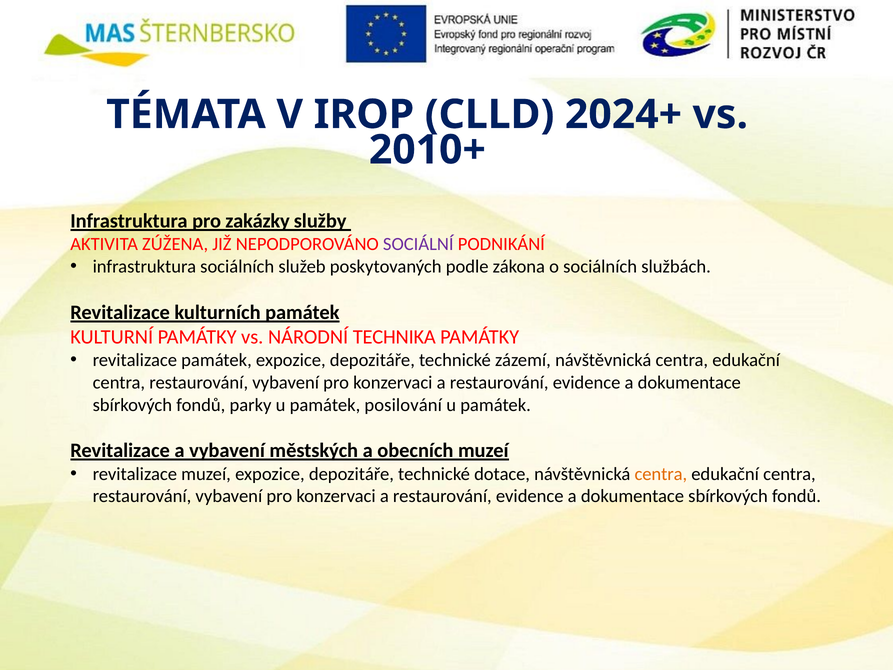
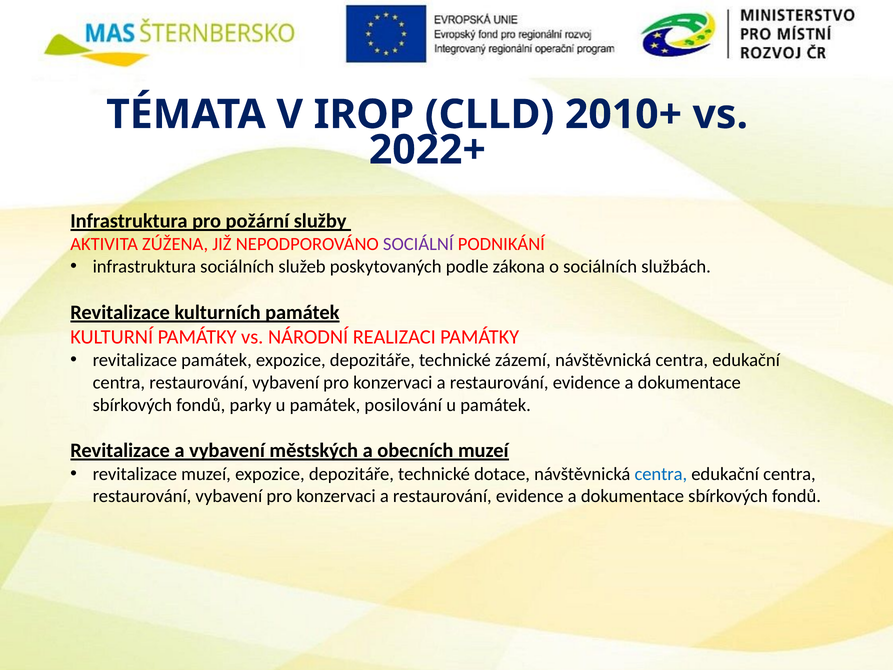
2024+: 2024+ -> 2010+ (623, 114)
2010+: 2010+ -> 2022+ (427, 150)
zakázky: zakázky -> požární (257, 221)
TECHNIKA: TECHNIKA -> REALIZACI (394, 337)
centra colour: orange -> blue (661, 474)
